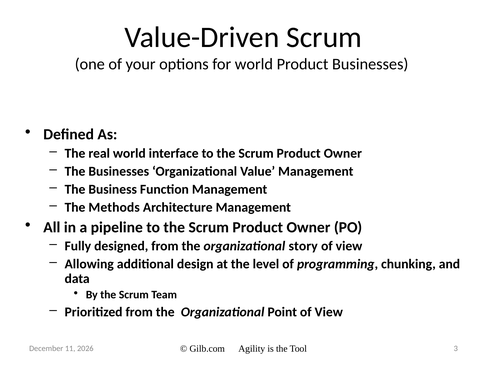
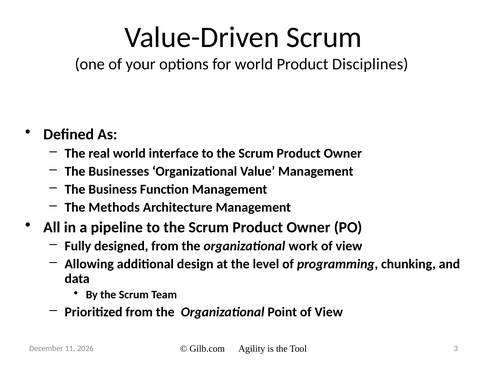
Product Businesses: Businesses -> Disciplines (370, 64)
story: story -> work (303, 246)
